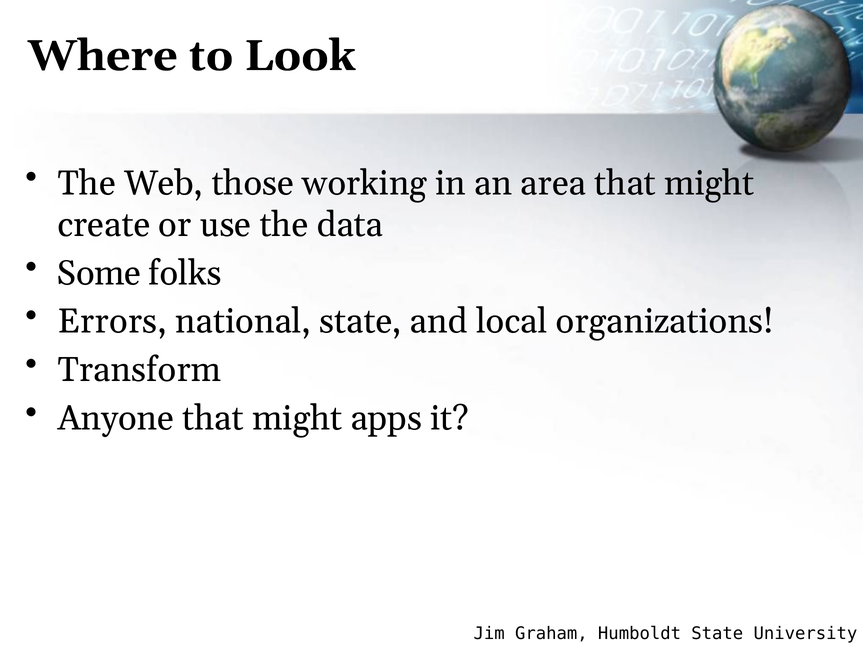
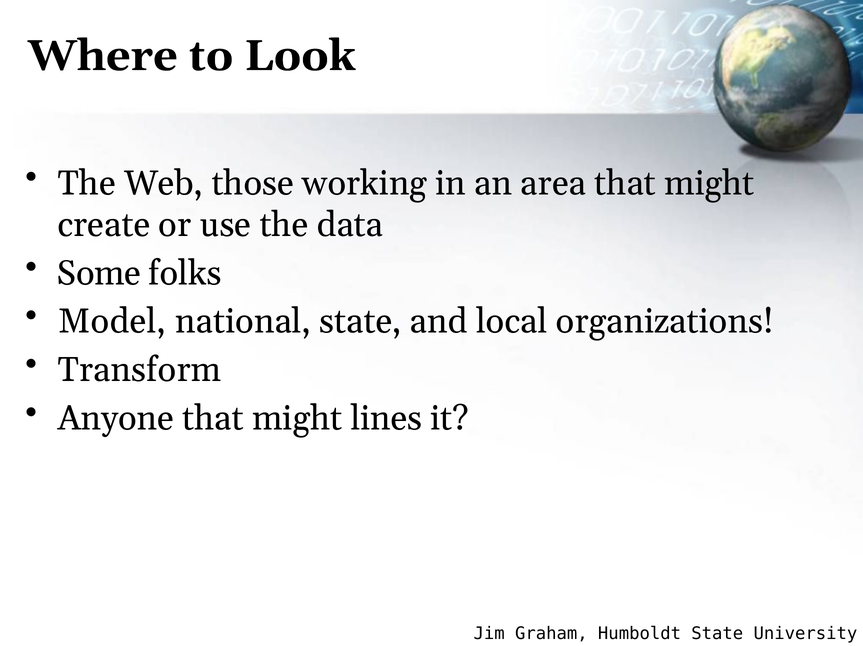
Errors: Errors -> Model (112, 321)
apps: apps -> lines (386, 418)
